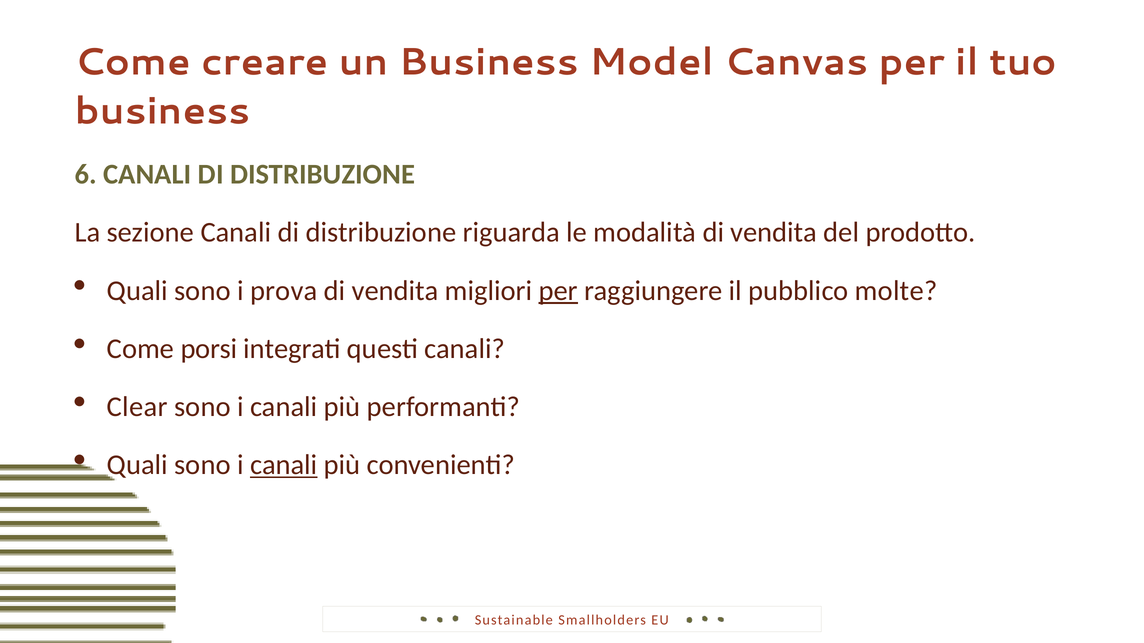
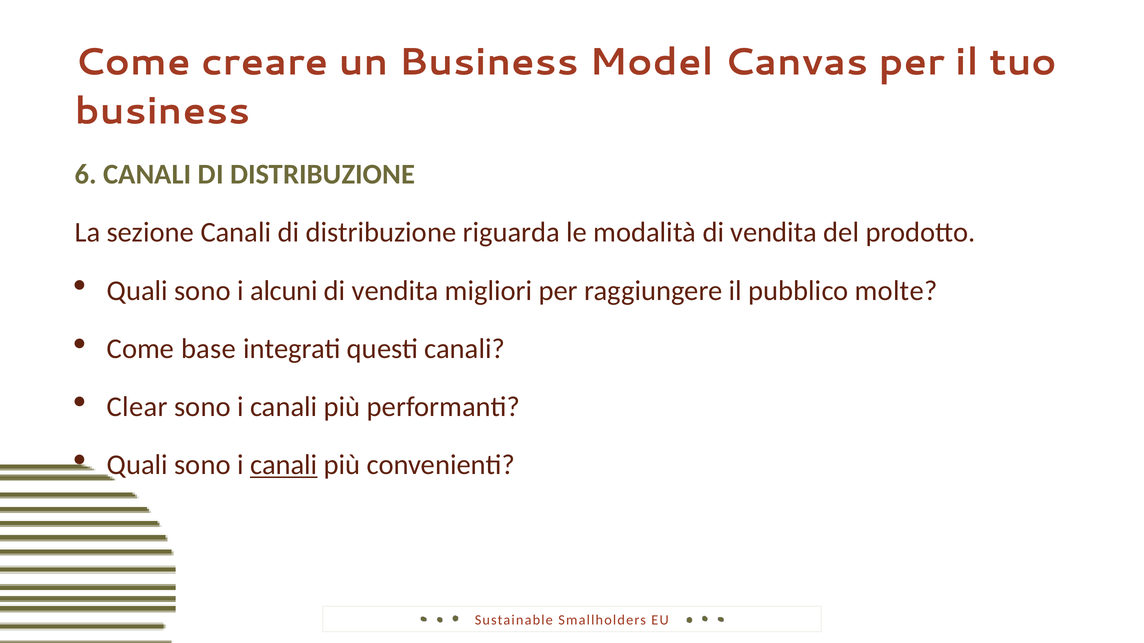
prova: prova -> alcuni (284, 291)
per underline: present -> none (558, 291)
porsi: porsi -> base (209, 349)
